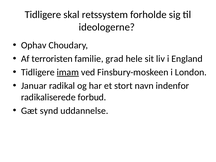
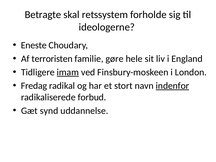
Tidligere: Tidligere -> Betragte (43, 15)
Ophav: Ophav -> Eneste (34, 45)
grad: grad -> gøre (115, 59)
Januar: Januar -> Fredag (34, 86)
indenfor underline: none -> present (172, 86)
